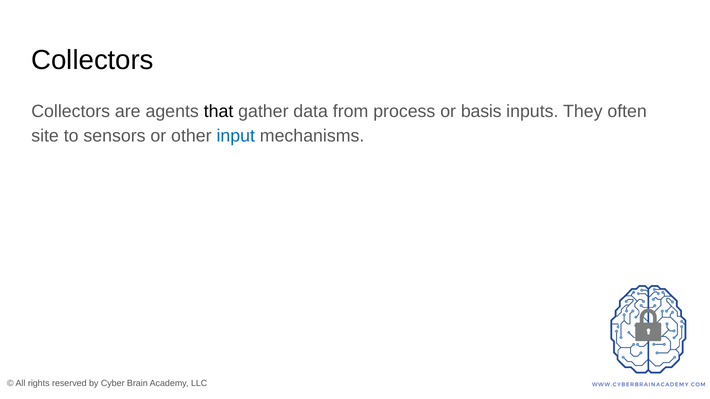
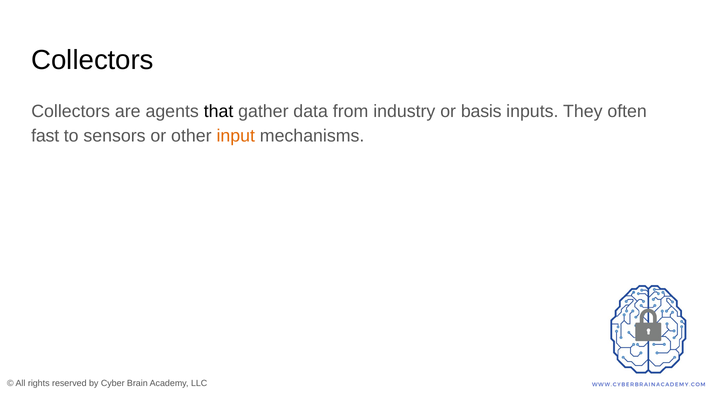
process: process -> industry (404, 112)
site: site -> fast (45, 136)
input colour: blue -> orange (236, 136)
